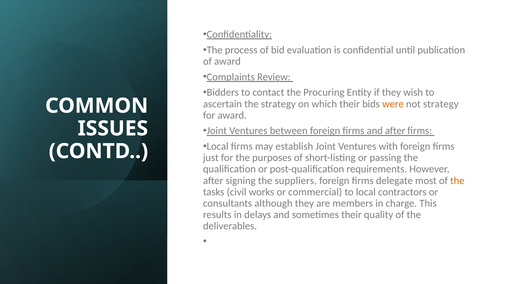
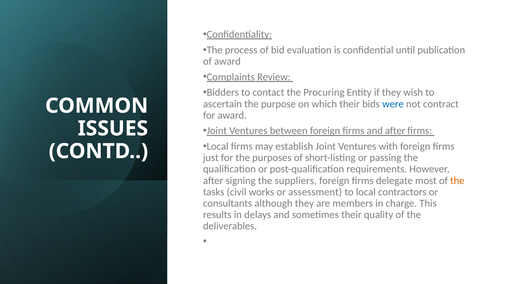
the strategy: strategy -> purpose (278, 104)
were colour: orange -> blue (393, 104)
not strategy: strategy -> contract (441, 104)
commercial: commercial -> assessment (315, 192)
